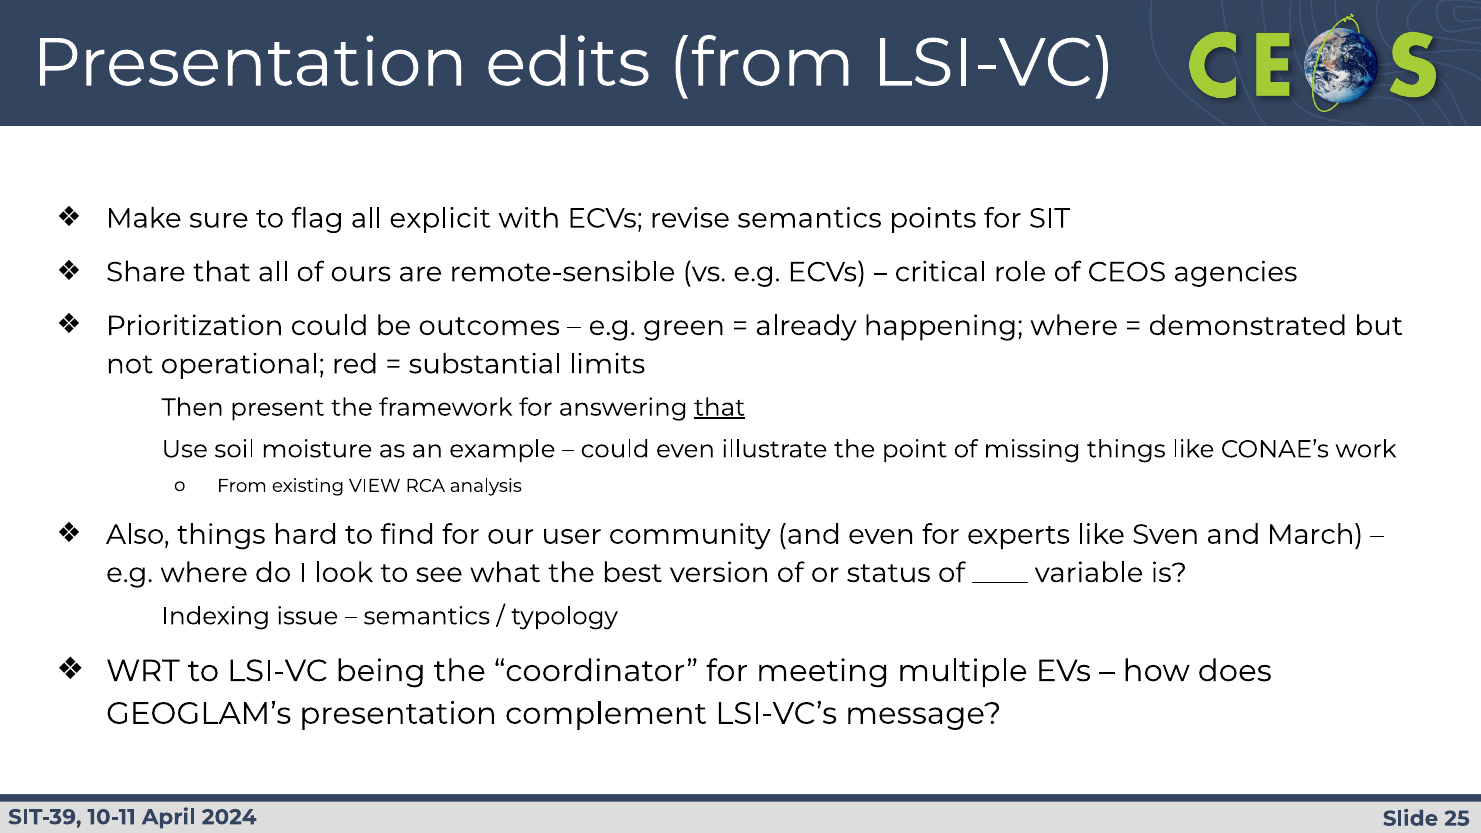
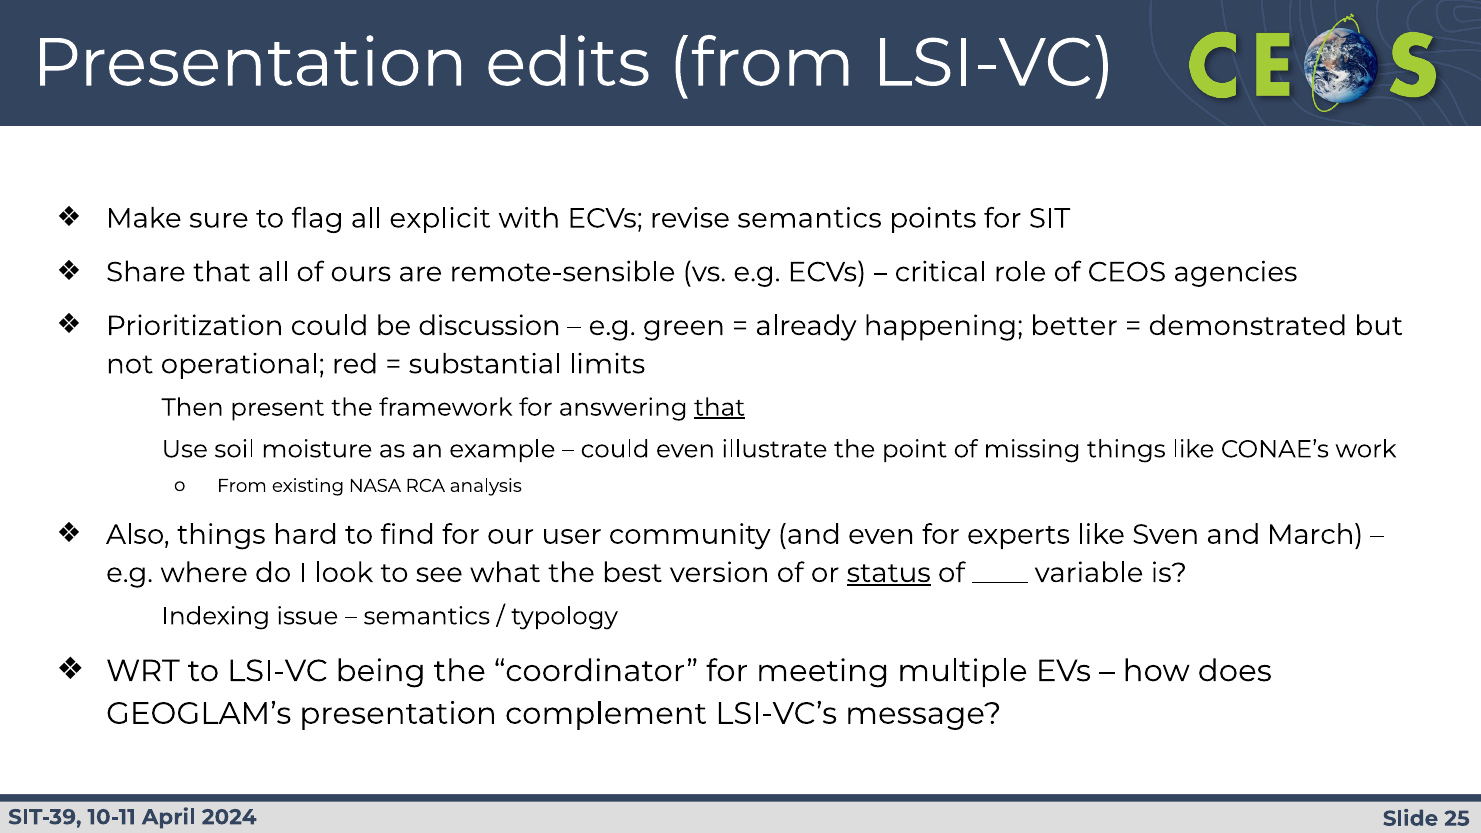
outcomes: outcomes -> discussion (489, 326)
happening where: where -> better (1074, 326)
VIEW: VIEW -> NASA (375, 486)
status underline: none -> present (889, 573)
